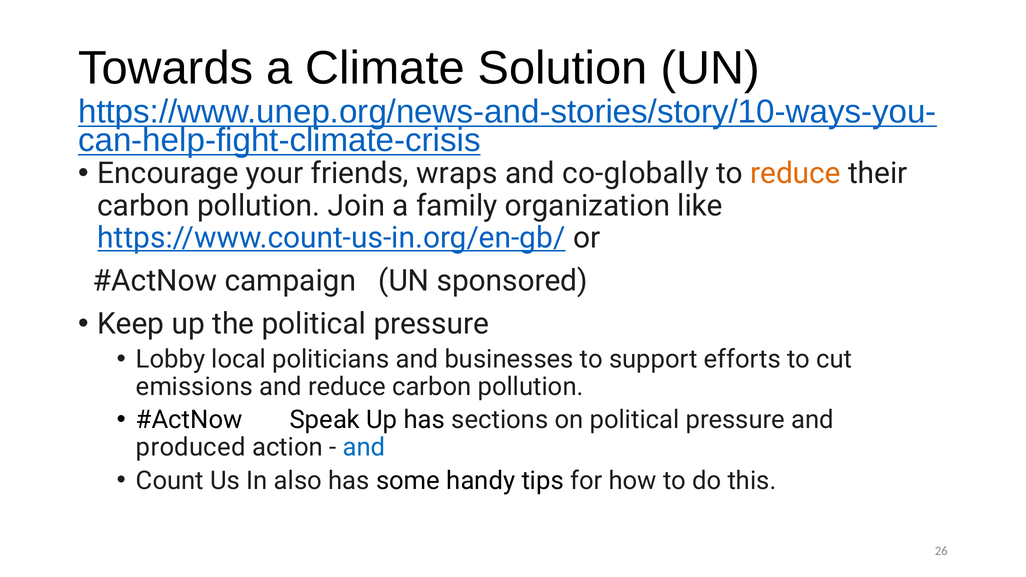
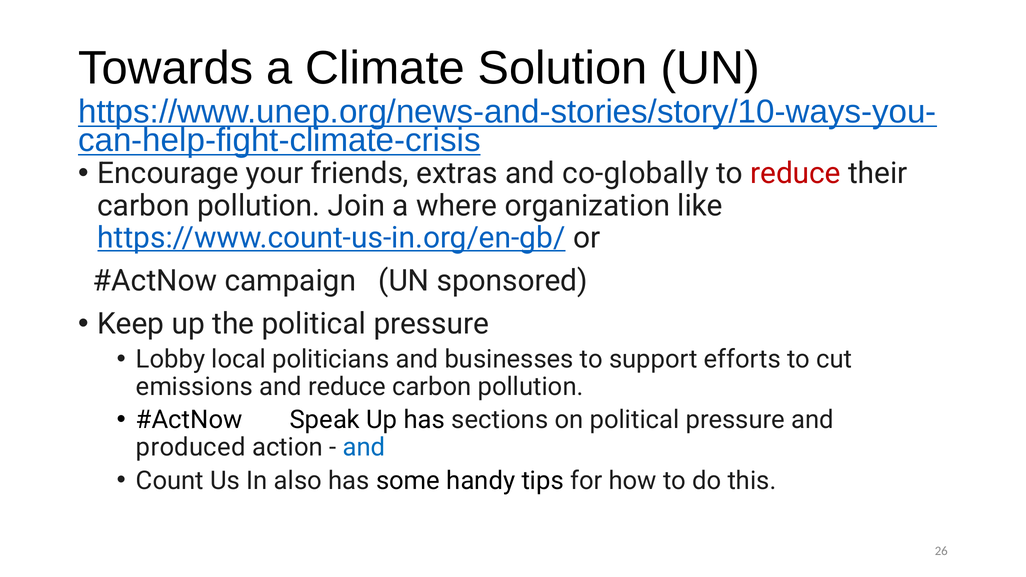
wraps: wraps -> extras (457, 173)
reduce colour: orange -> red (795, 173)
family: family -> where (457, 206)
